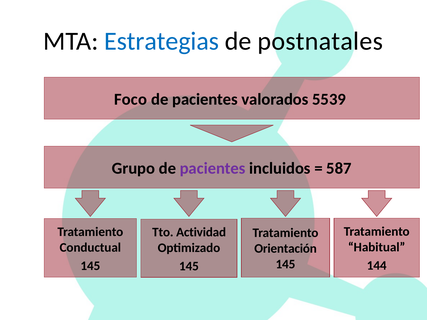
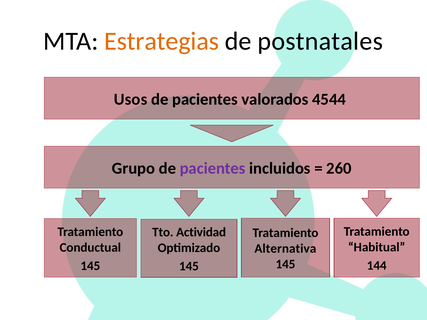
Estrategias colour: blue -> orange (162, 41)
Foco: Foco -> Usos (131, 99)
5539: 5539 -> 4544 (329, 99)
587: 587 -> 260 (339, 169)
Orientación: Orientación -> Alternativa (285, 249)
